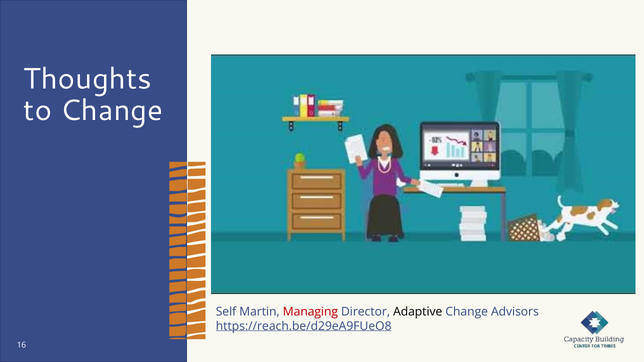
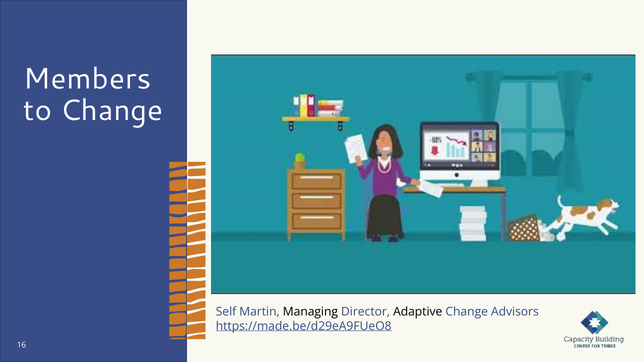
Thoughts: Thoughts -> Members (88, 79)
Managing colour: red -> black (310, 312)
https://reach.be/d29eA9FUeO8: https://reach.be/d29eA9FUeO8 -> https://made.be/d29eA9FUeO8 (304, 326)
